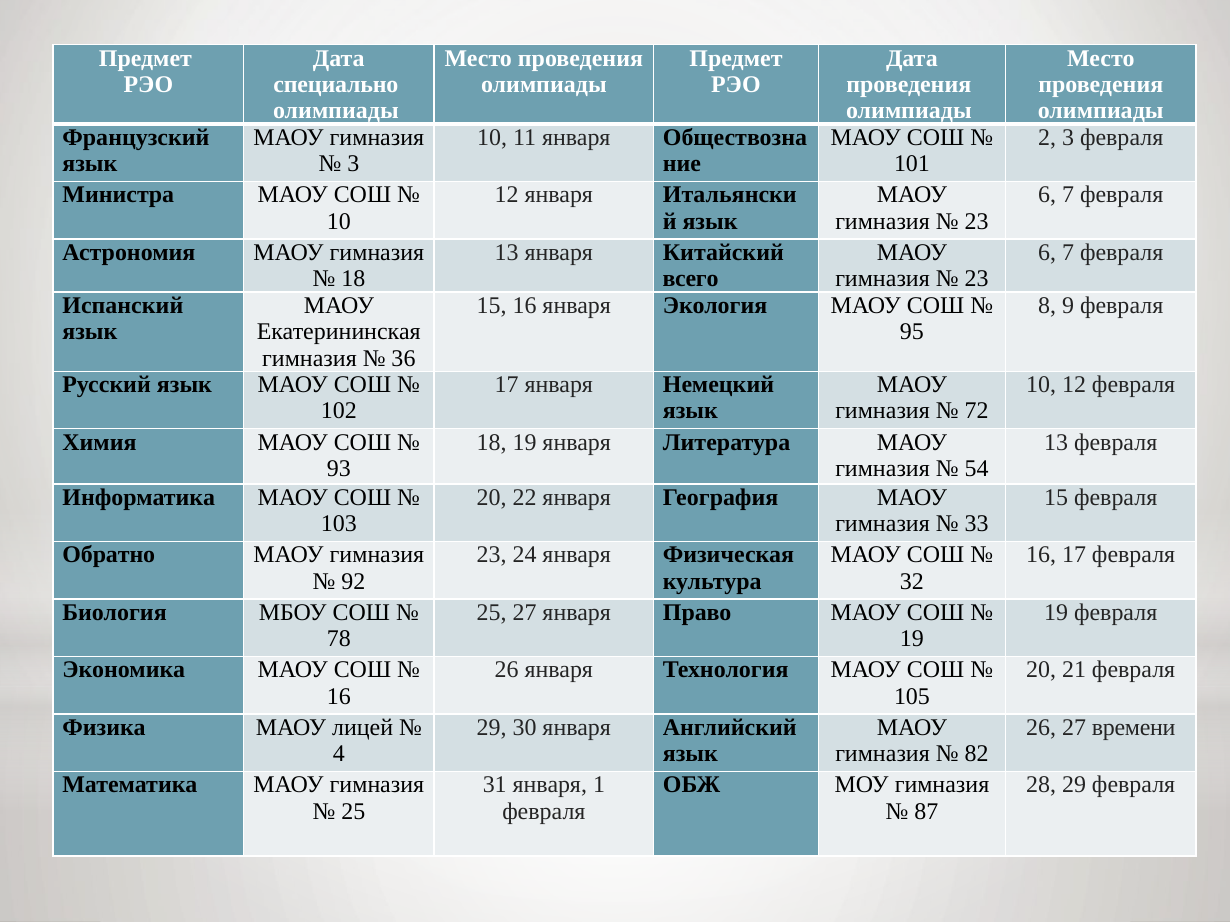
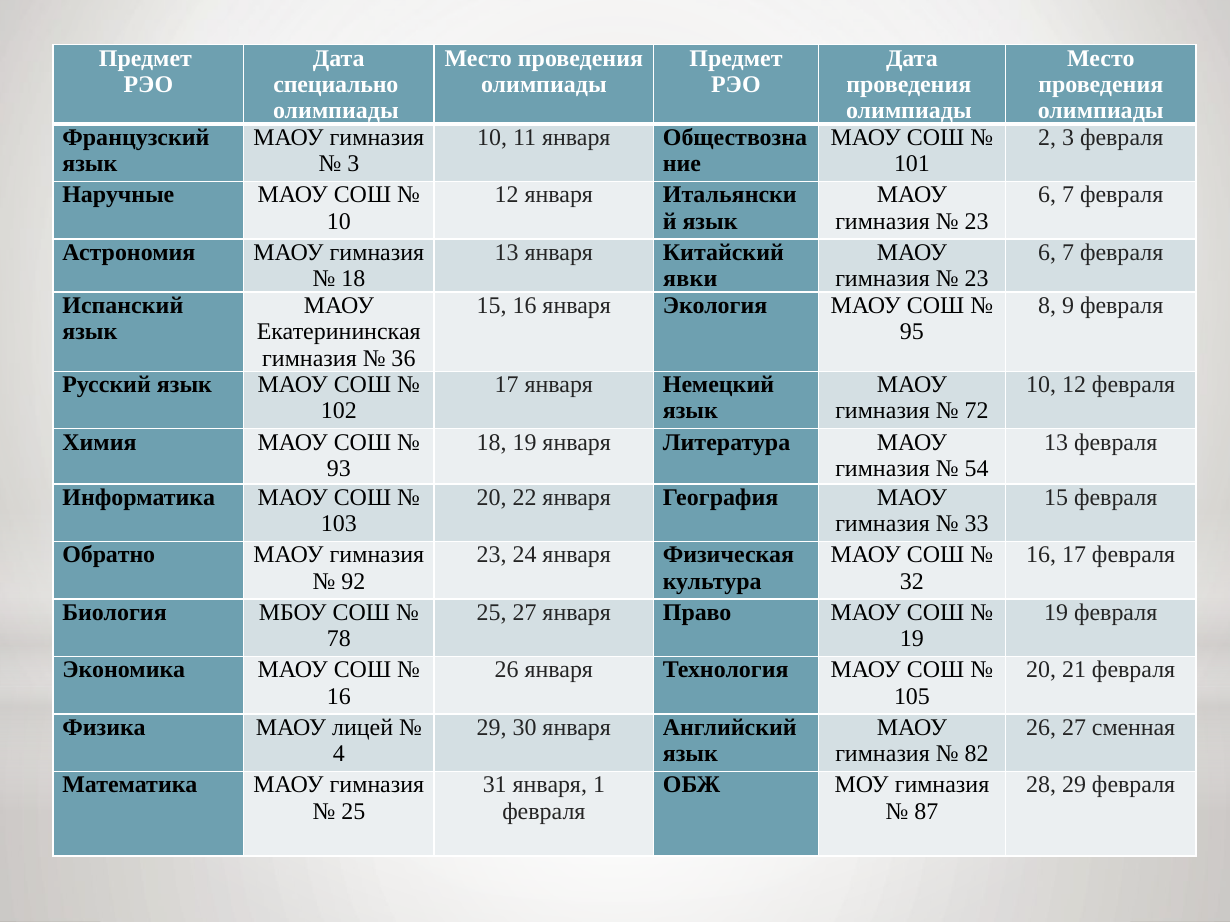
Министра: Министра -> Наручные (118, 195)
всего: всего -> явки (690, 279)
времени: времени -> сменная (1134, 728)
